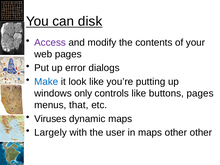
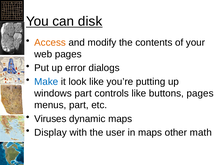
Access colour: purple -> orange (50, 42)
windows only: only -> part (83, 93)
menus that: that -> part (79, 105)
Largely: Largely -> Display (51, 132)
other other: other -> math (201, 132)
